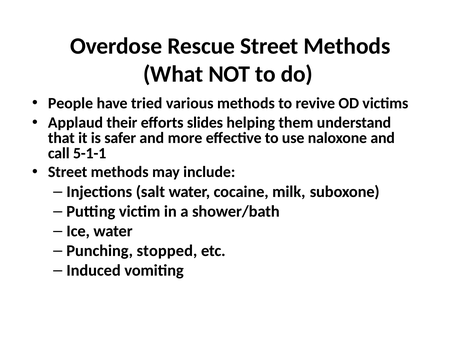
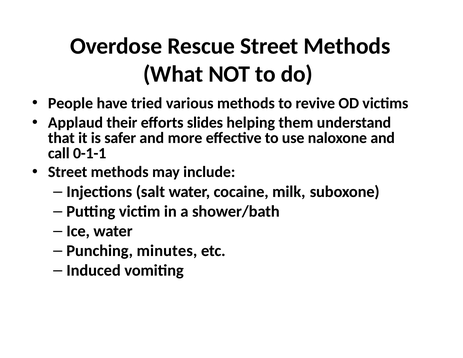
5-1-1: 5-1-1 -> 0-1-1 (90, 153)
stopped: stopped -> minutes (167, 251)
